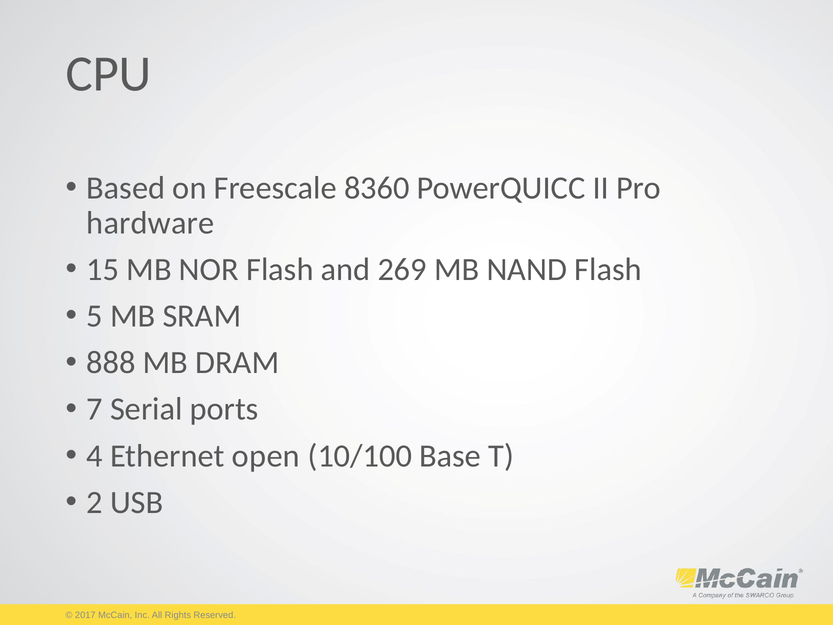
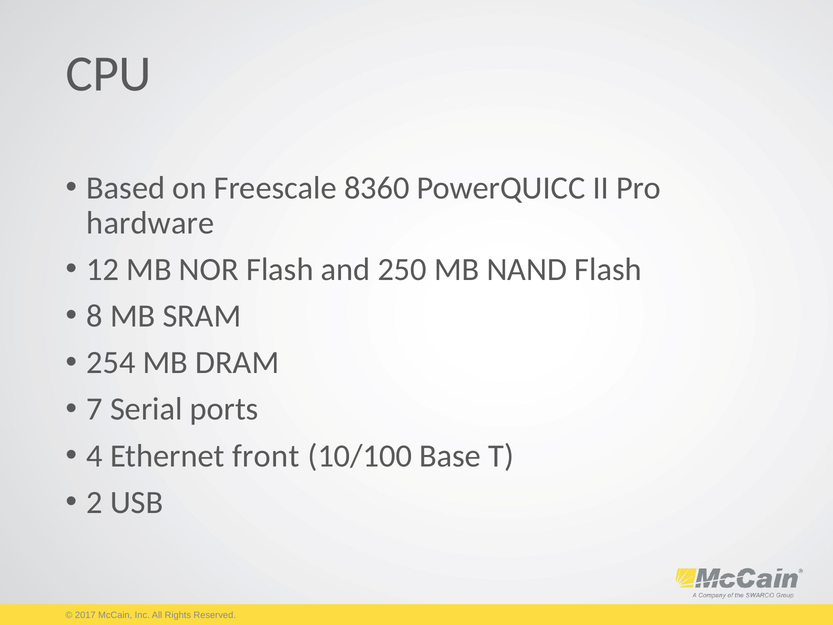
15: 15 -> 12 (103, 269)
269: 269 -> 250 (402, 269)
5: 5 -> 8 (95, 316)
888: 888 -> 254 (111, 362)
open: open -> front (266, 456)
